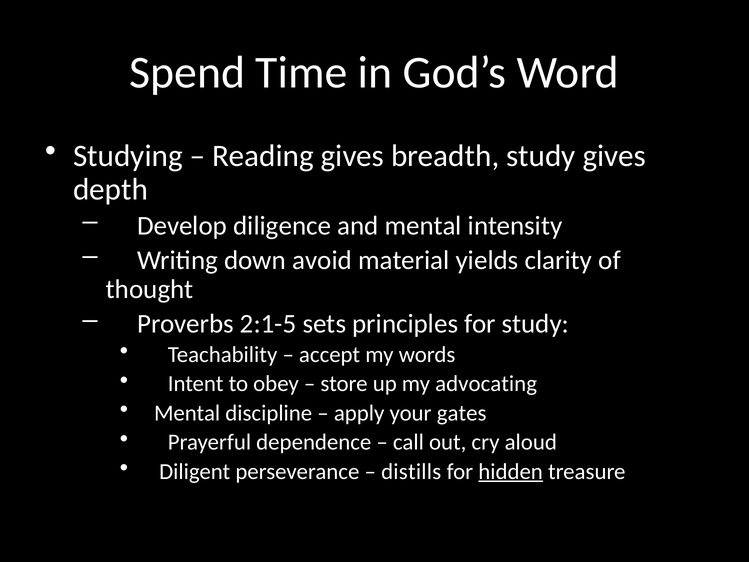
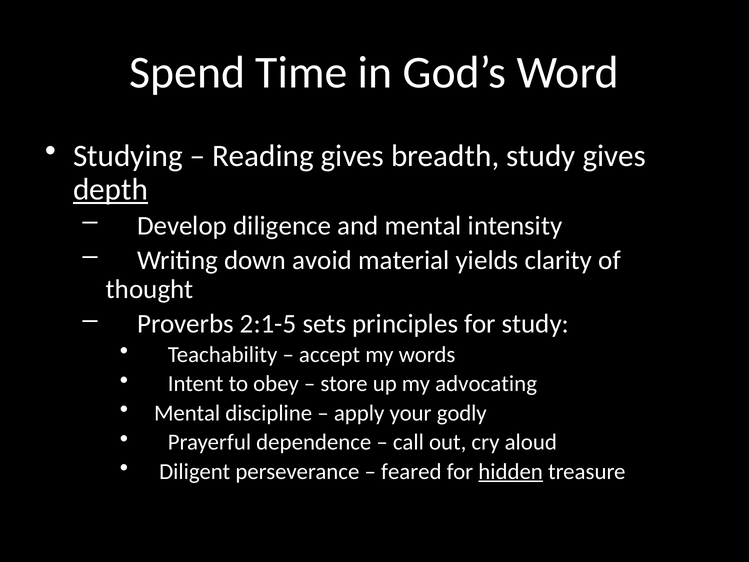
depth underline: none -> present (110, 189)
gates: gates -> godly (462, 413)
distills: distills -> feared (411, 471)
